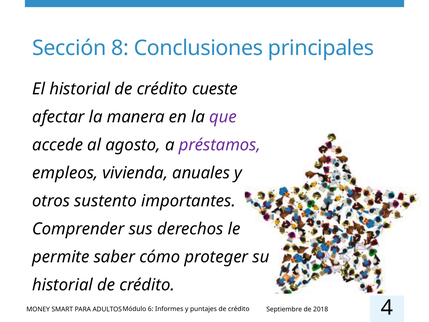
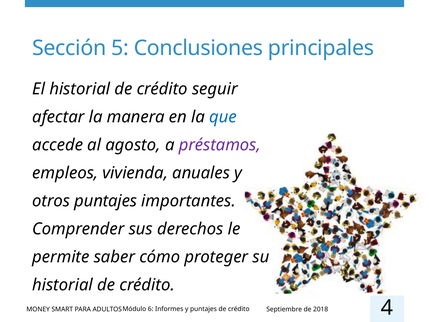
8: 8 -> 5 (120, 48)
cueste: cueste -> seguir (215, 89)
que colour: purple -> blue (223, 117)
otros sustento: sustento -> puntajes (106, 201)
